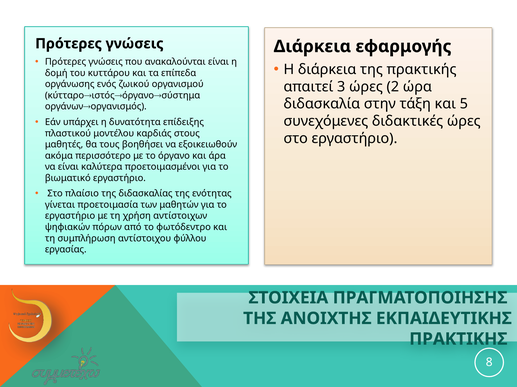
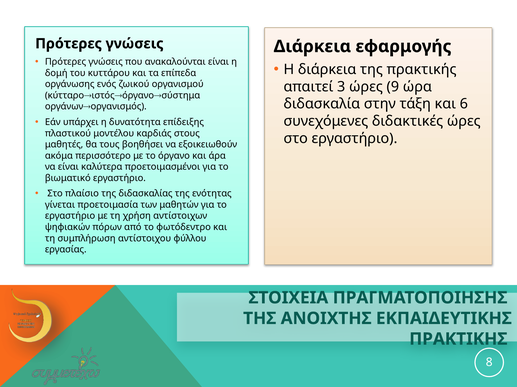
2: 2 -> 9 (393, 87)
5: 5 -> 6 (464, 104)
